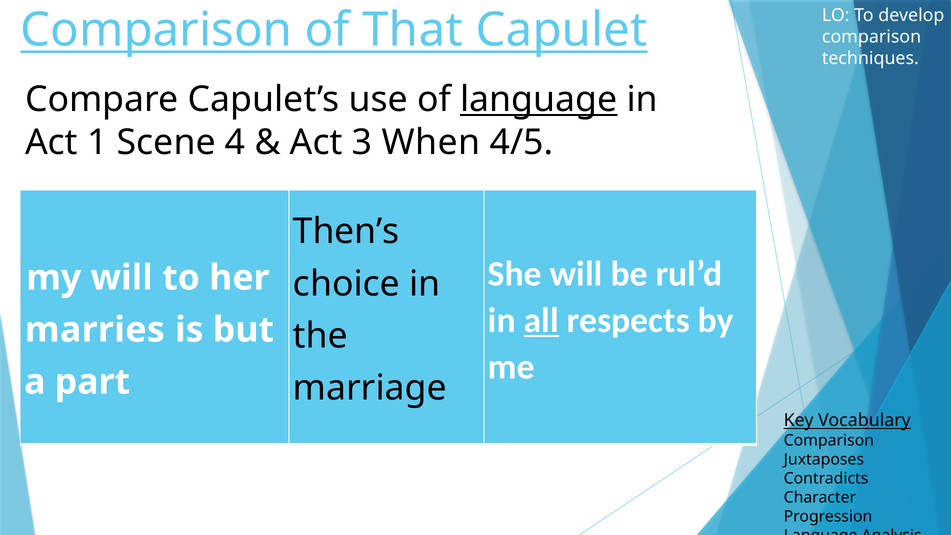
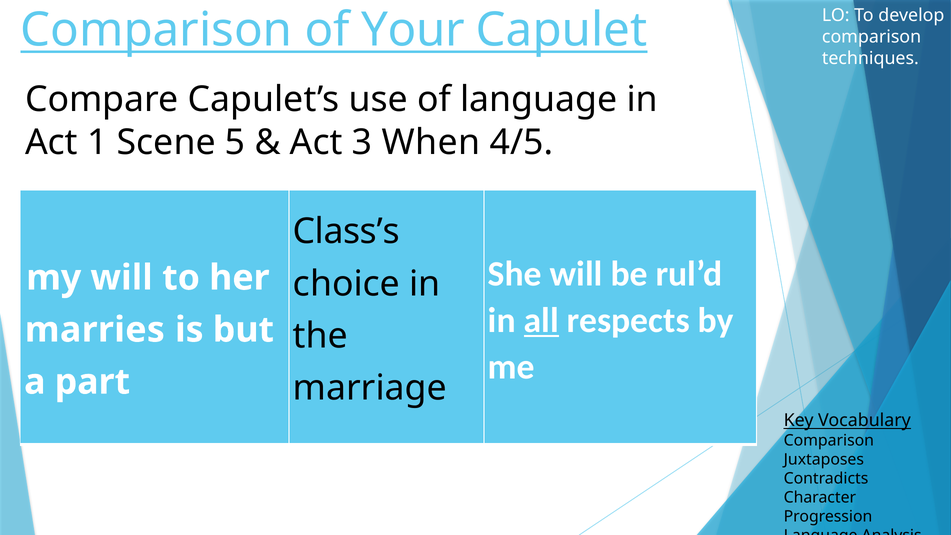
That: That -> Your (413, 30)
language underline: present -> none (539, 99)
4: 4 -> 5 (235, 142)
Then’s: Then’s -> Class’s (346, 232)
